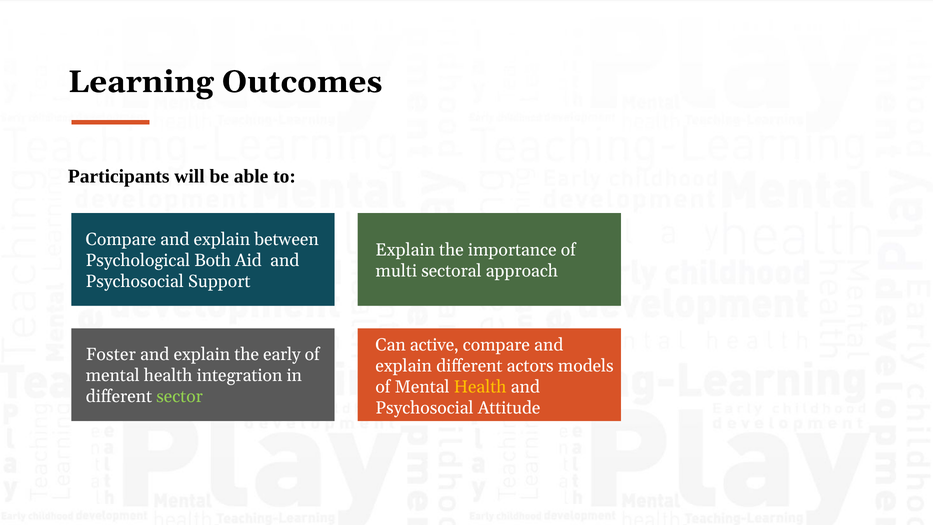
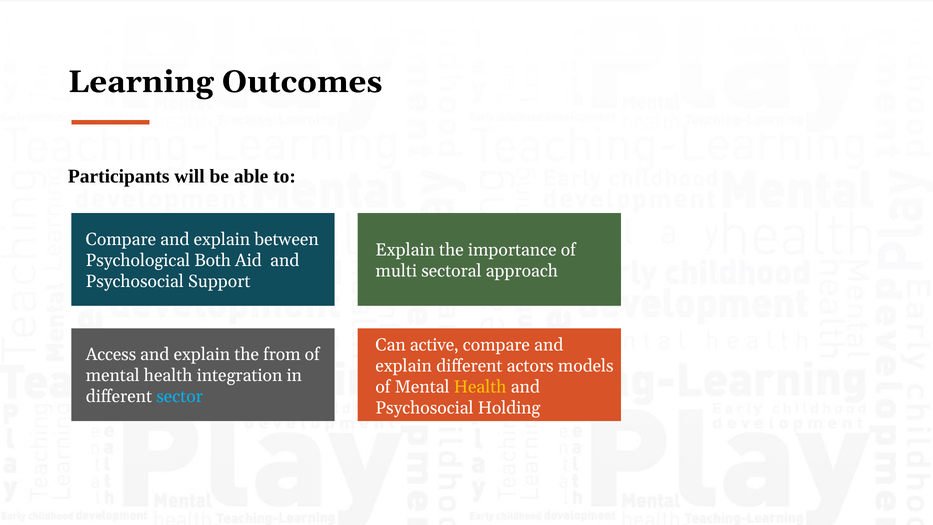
Foster: Foster -> Access (111, 354)
early: early -> from (282, 354)
sector colour: light green -> light blue (180, 396)
Attitude: Attitude -> Holding (509, 408)
